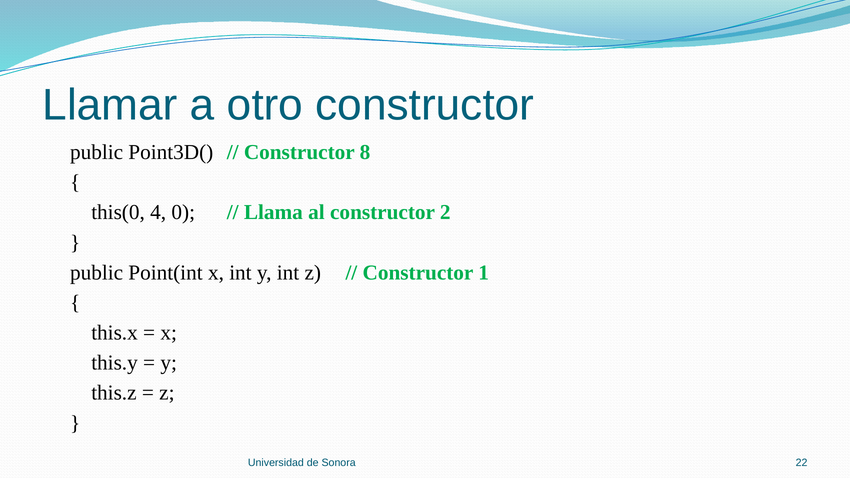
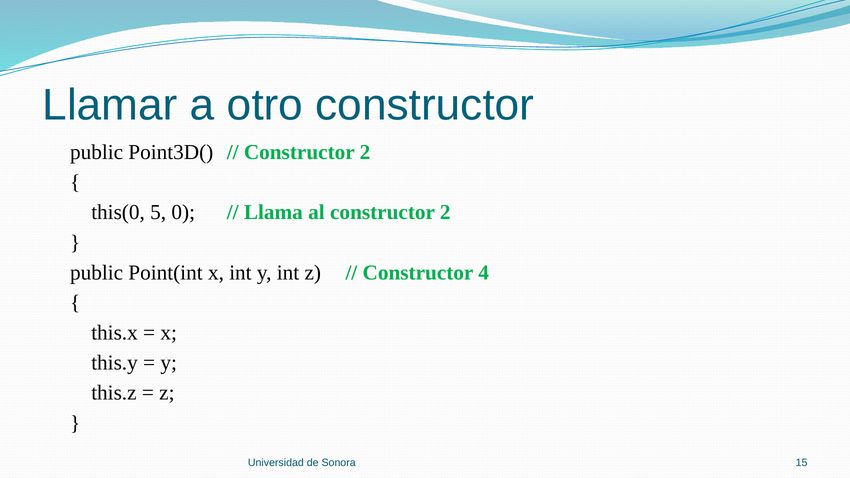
8: 8 -> 2 (365, 152)
4: 4 -> 5 (158, 212)
1: 1 -> 4 (484, 273)
22: 22 -> 15 (802, 463)
